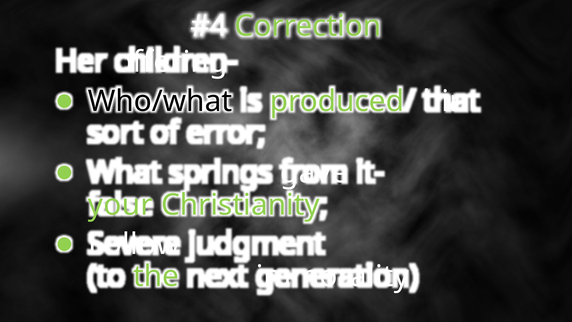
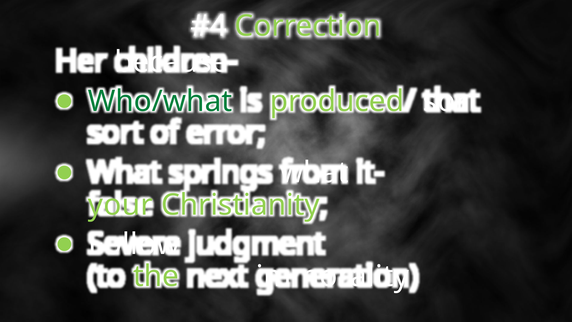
offering-: offering- -> because- (176, 62)
Who/what colour: black -> green (160, 101)
produced/ hint: hint -> sort (451, 101)
springs gave: gave -> what (314, 173)
